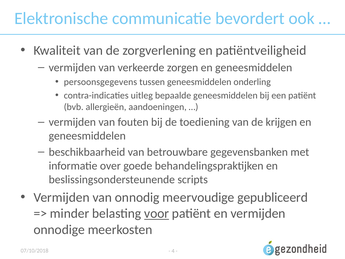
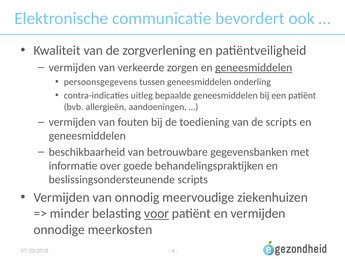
geneesmiddelen underline: none -> present (254, 68)
de krijgen: krijgen -> scripts (281, 122)
gepubliceerd: gepubliceerd -> ziekenhuizen (273, 197)
